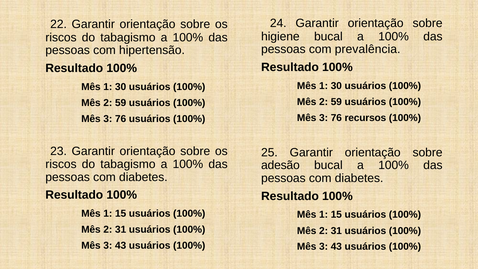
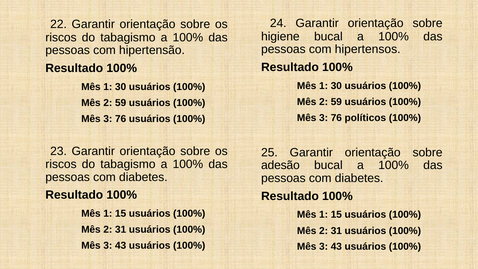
prevalência: prevalência -> hipertensos (368, 49)
recursos: recursos -> políticos (365, 118)
